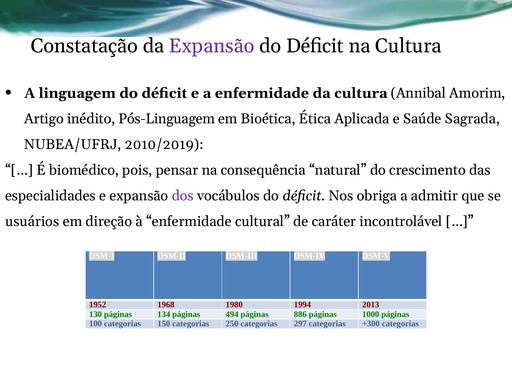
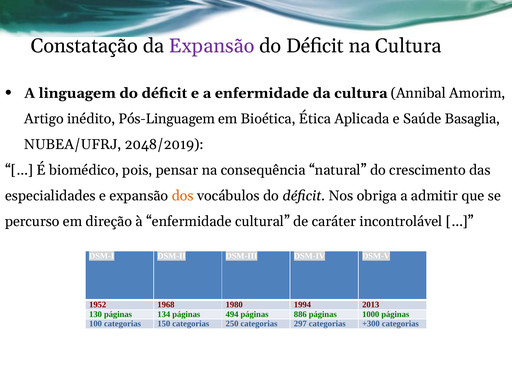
Sagrada: Sagrada -> Basaglia (473, 119)
2010/2019: 2010/2019 -> 2048/2019 (164, 144)
dos colour: purple -> orange (183, 196)
usuários: usuários -> percurso (32, 221)
